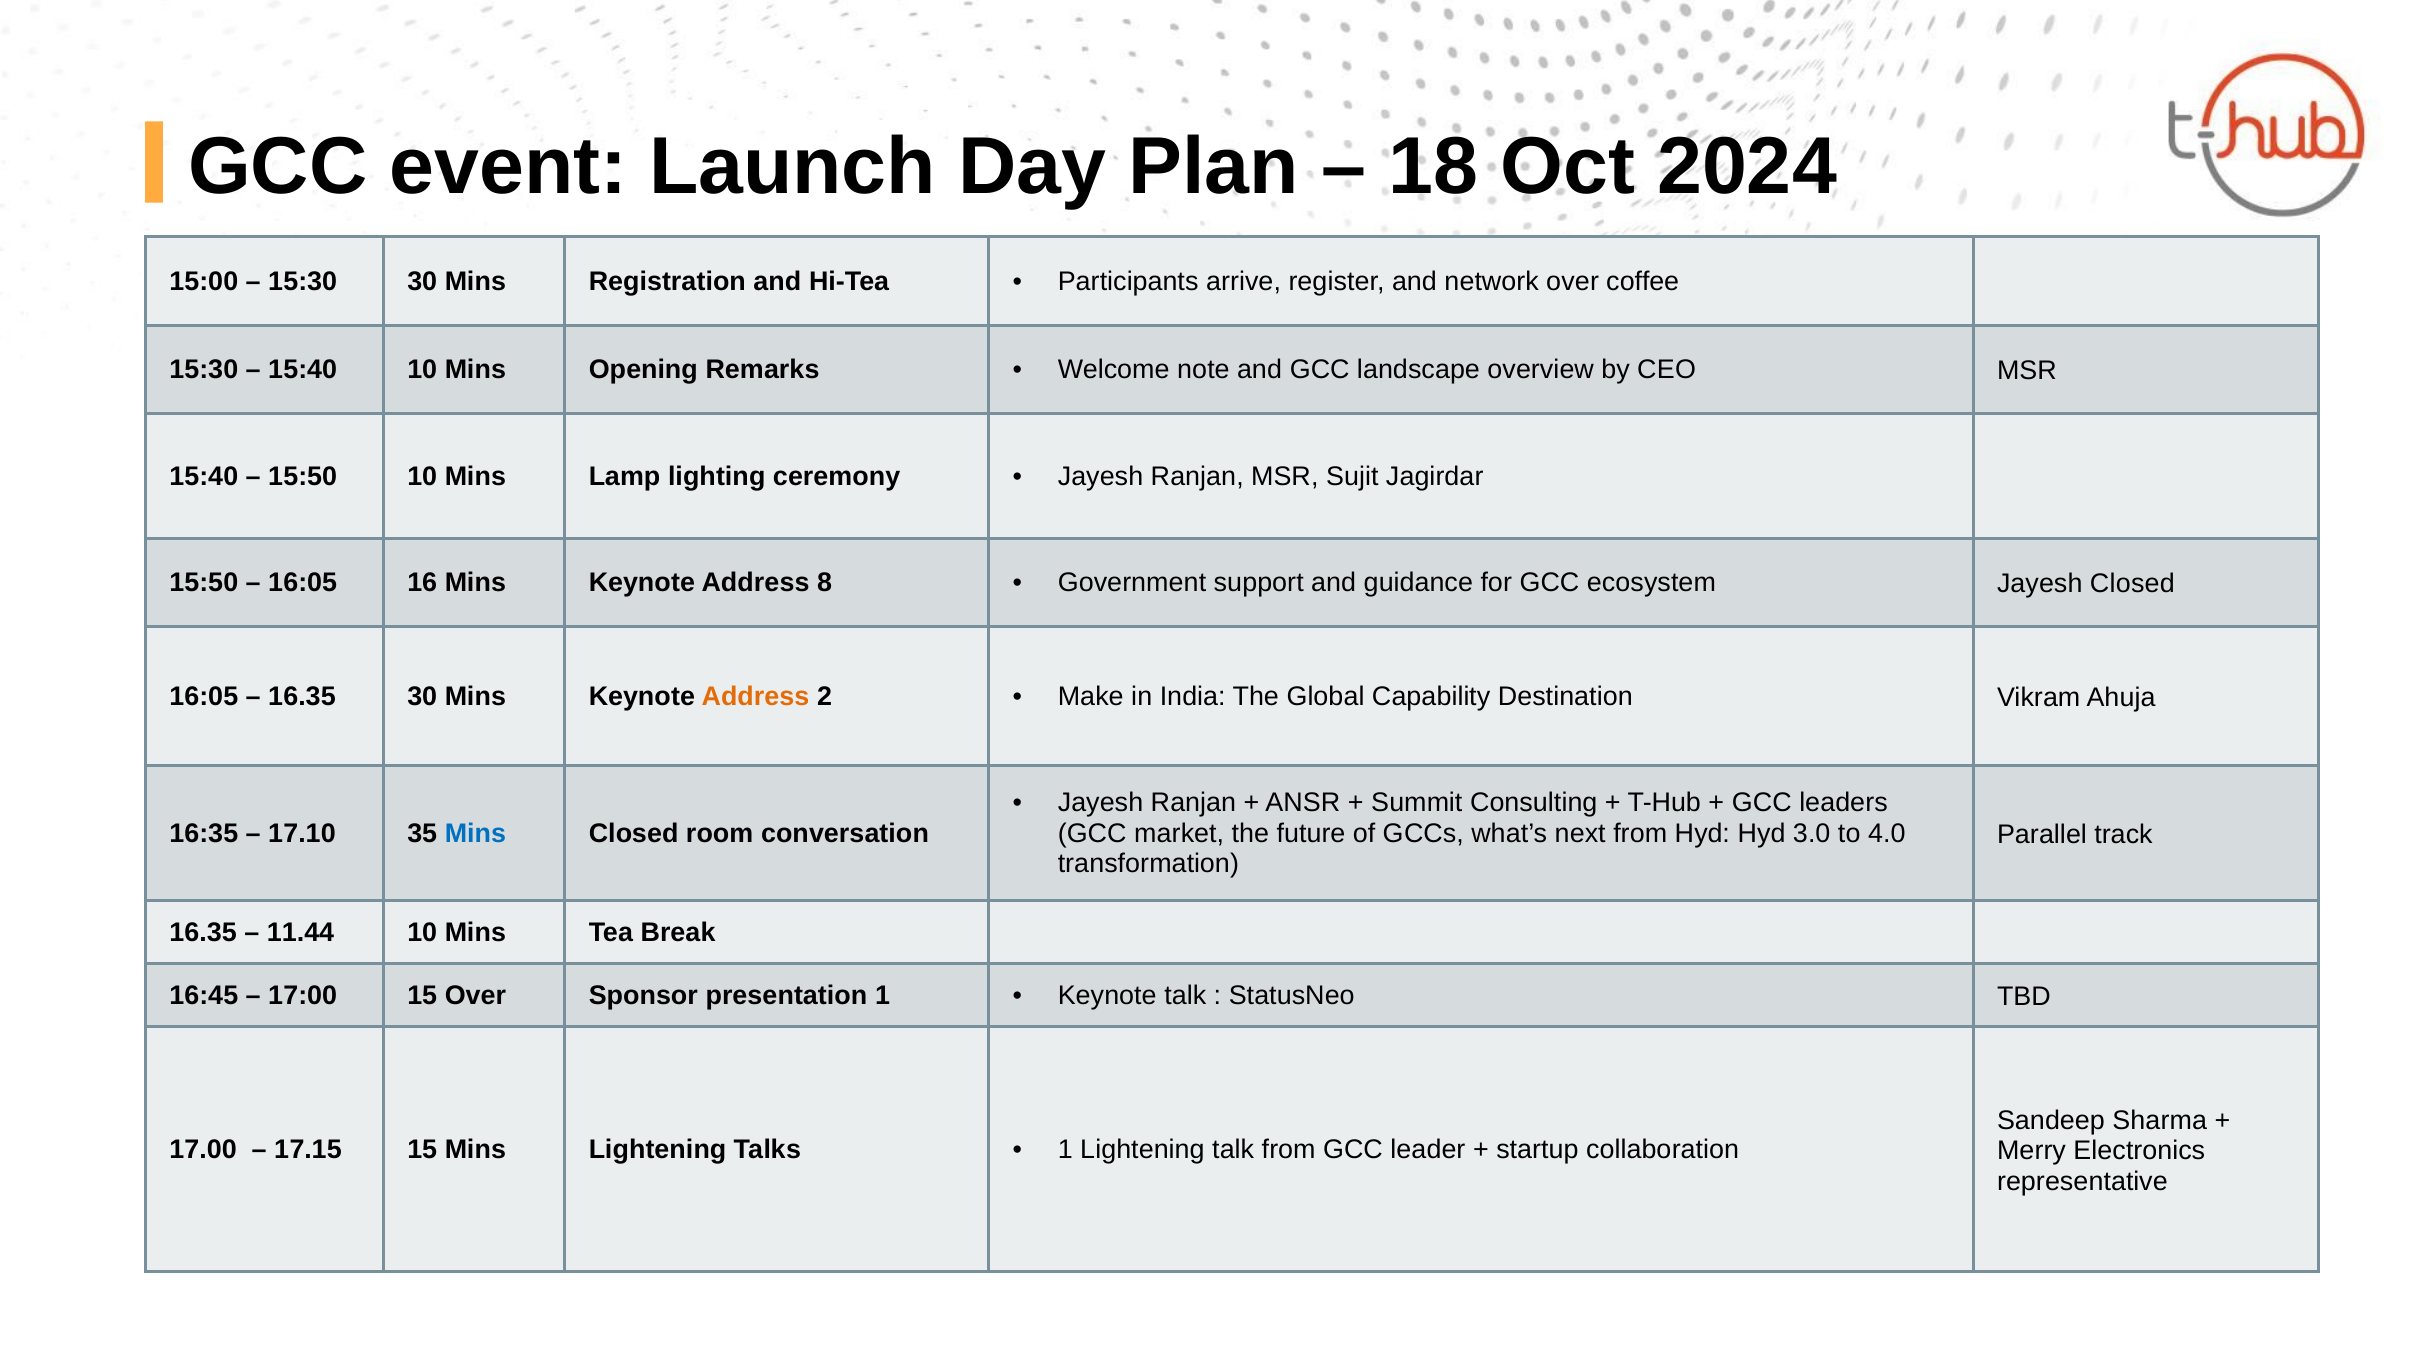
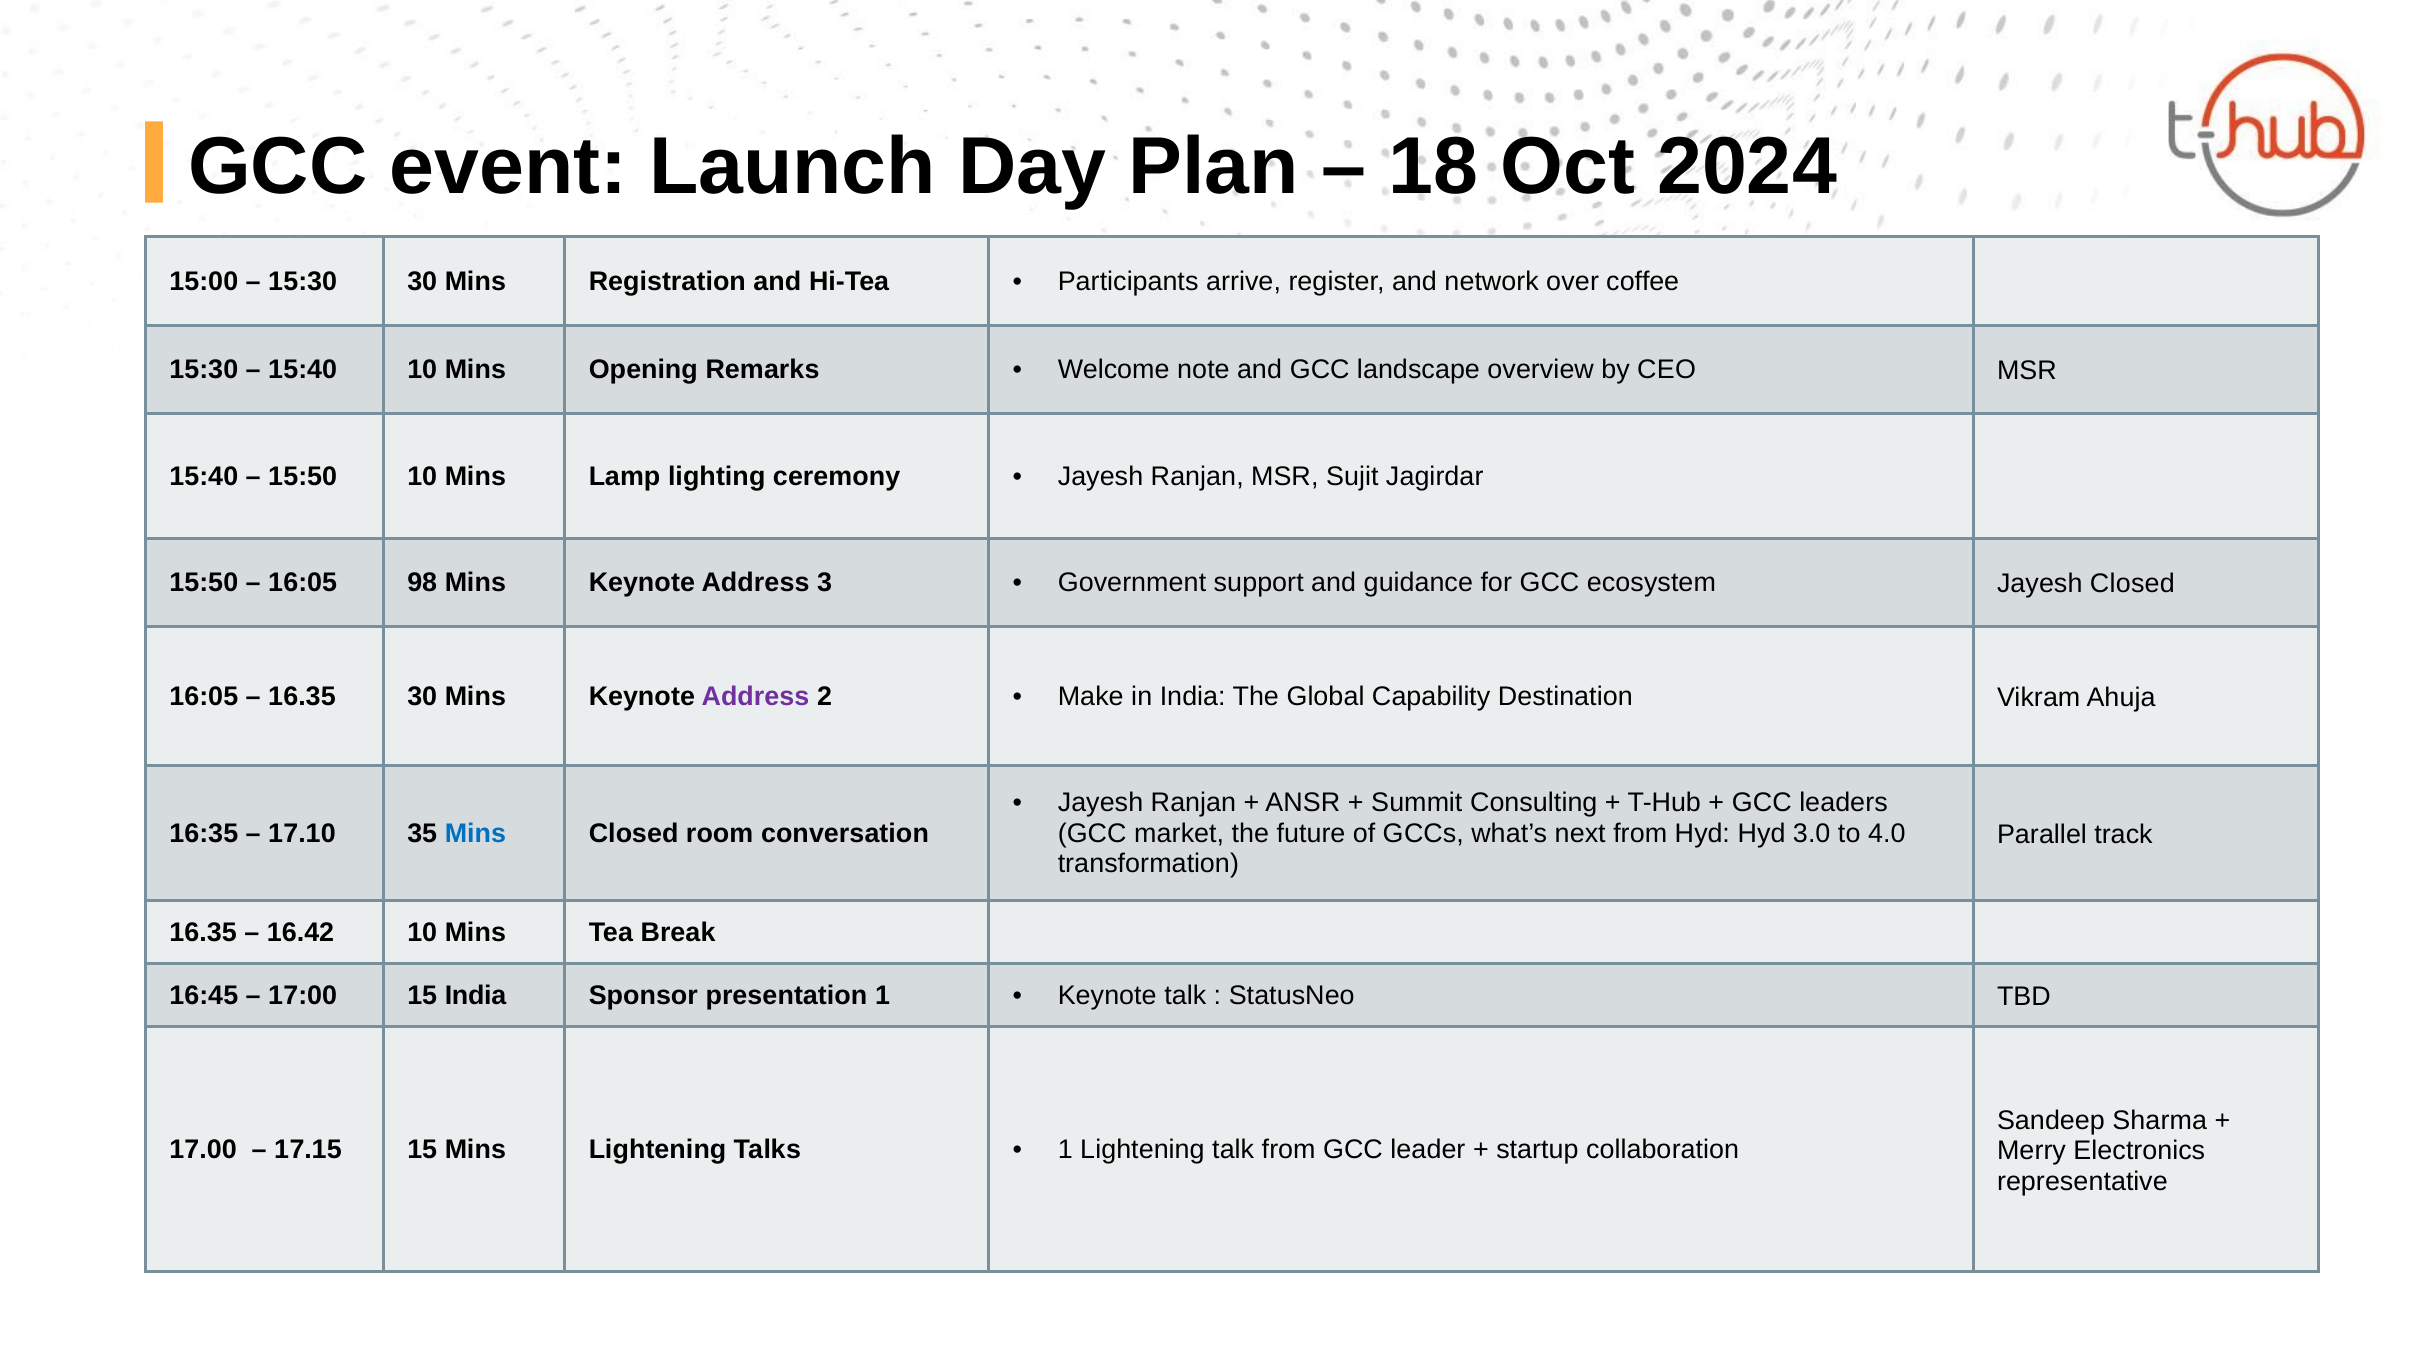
16: 16 -> 98 (422, 583)
8: 8 -> 3 (825, 583)
Address colour: orange -> purple (755, 697)
11.44: 11.44 -> 16.42 (301, 933)
15 Over: Over -> India (476, 996)
